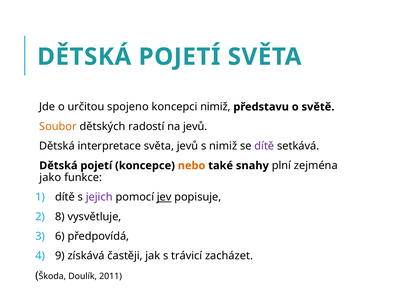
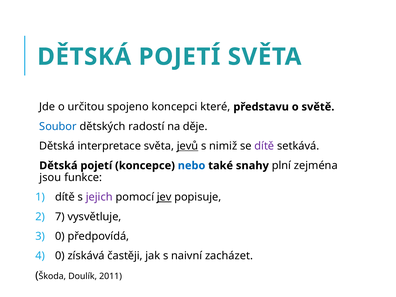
koncepci nimiž: nimiž -> které (215, 107)
Soubor colour: orange -> blue (58, 126)
na jevů: jevů -> děje (195, 126)
jevů underline: none -> present (188, 146)
nebo colour: orange -> blue (192, 166)
jako: jako -> jsou (50, 177)
8: 8 -> 7 (60, 217)
3 6: 6 -> 0 (60, 236)
4 9: 9 -> 0 (60, 256)
trávicí: trávicí -> naivní (187, 256)
